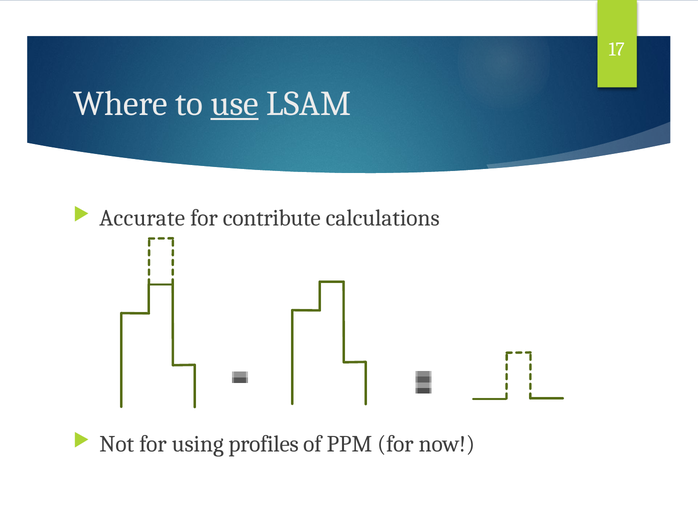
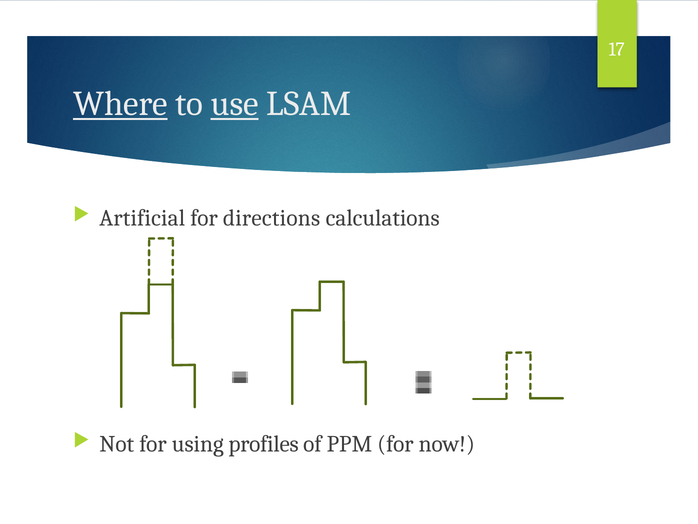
Where underline: none -> present (120, 104)
Accurate: Accurate -> Artificial (142, 218)
contribute: contribute -> directions (272, 218)
